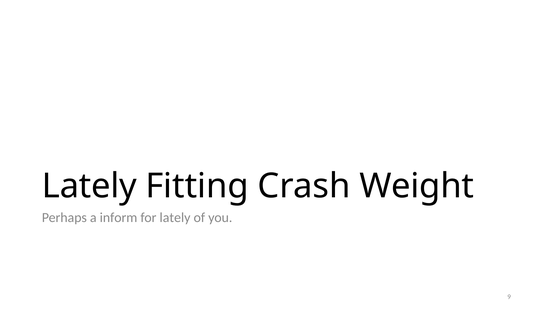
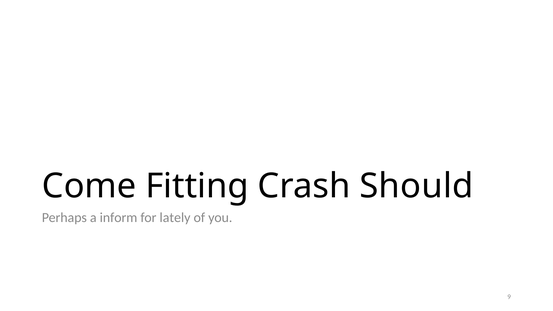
Lately: Lately -> Come (89, 186)
Weight: Weight -> Should (416, 186)
